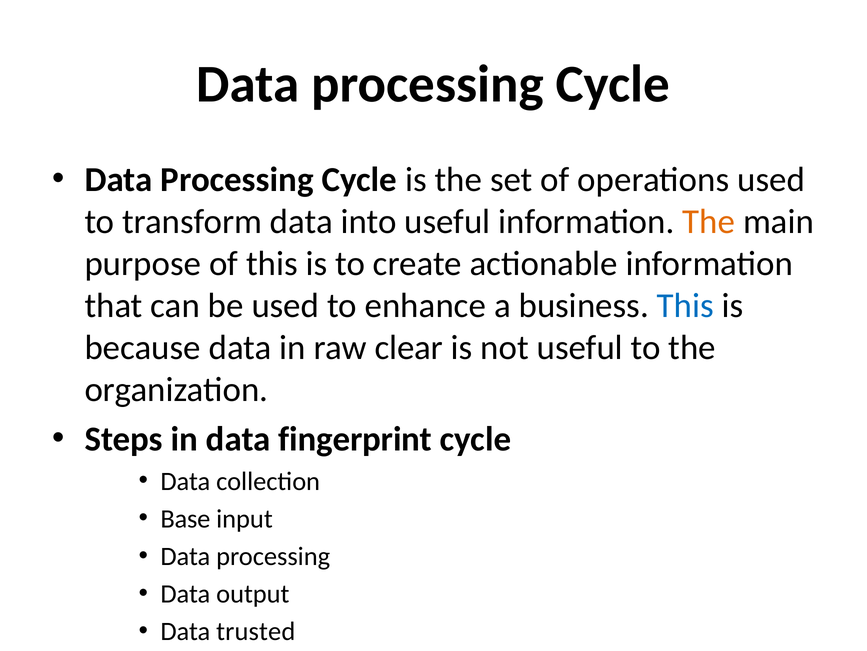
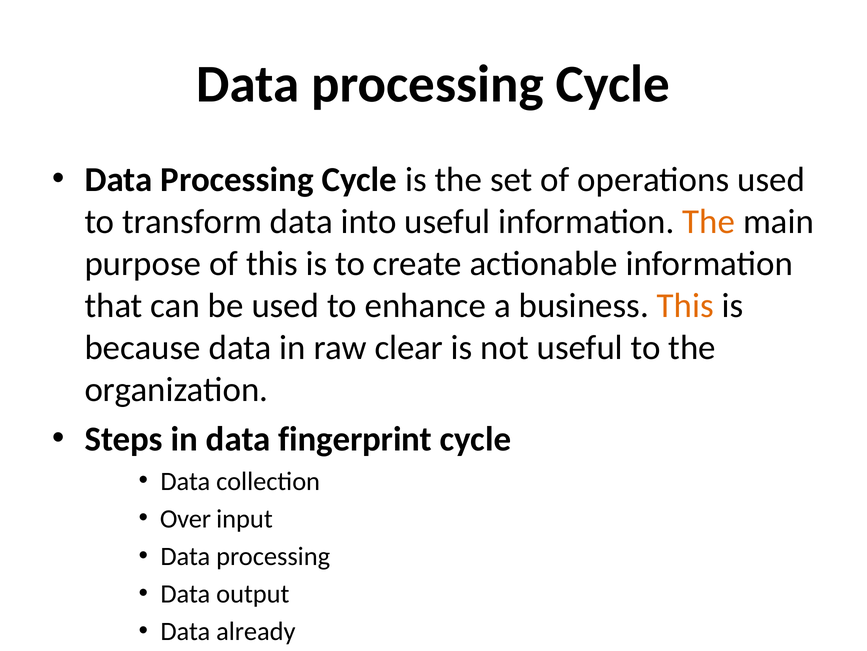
This colour: blue -> orange (685, 305)
Base: Base -> Over (185, 518)
trusted: trusted -> already (256, 631)
